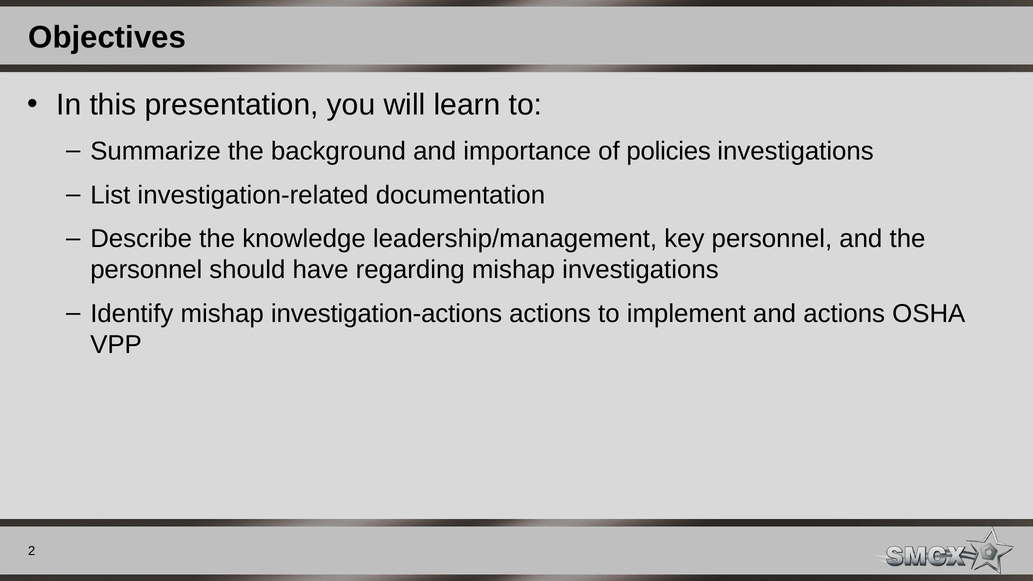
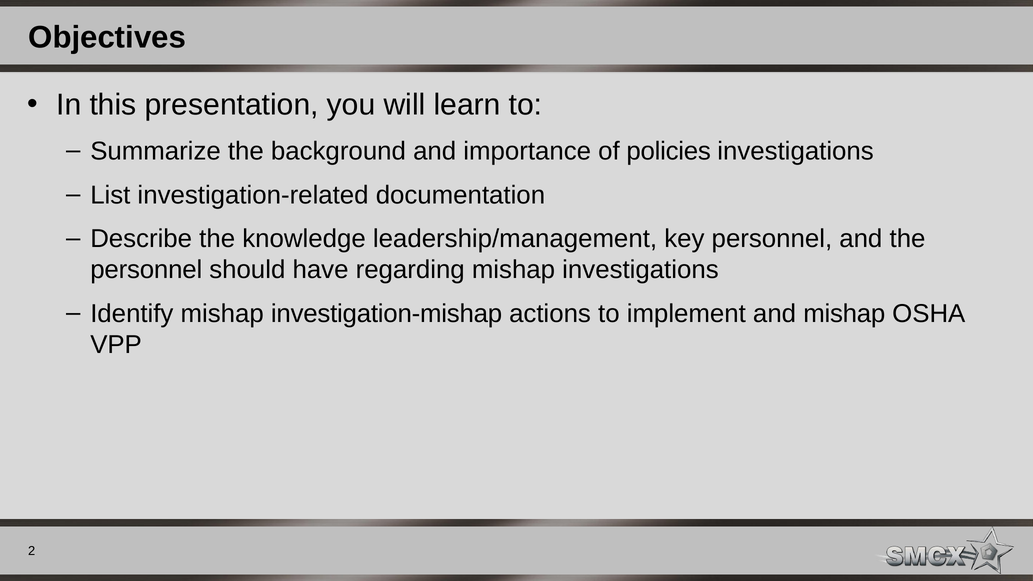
investigation-actions: investigation-actions -> investigation-mishap (387, 314)
and actions: actions -> mishap (844, 314)
